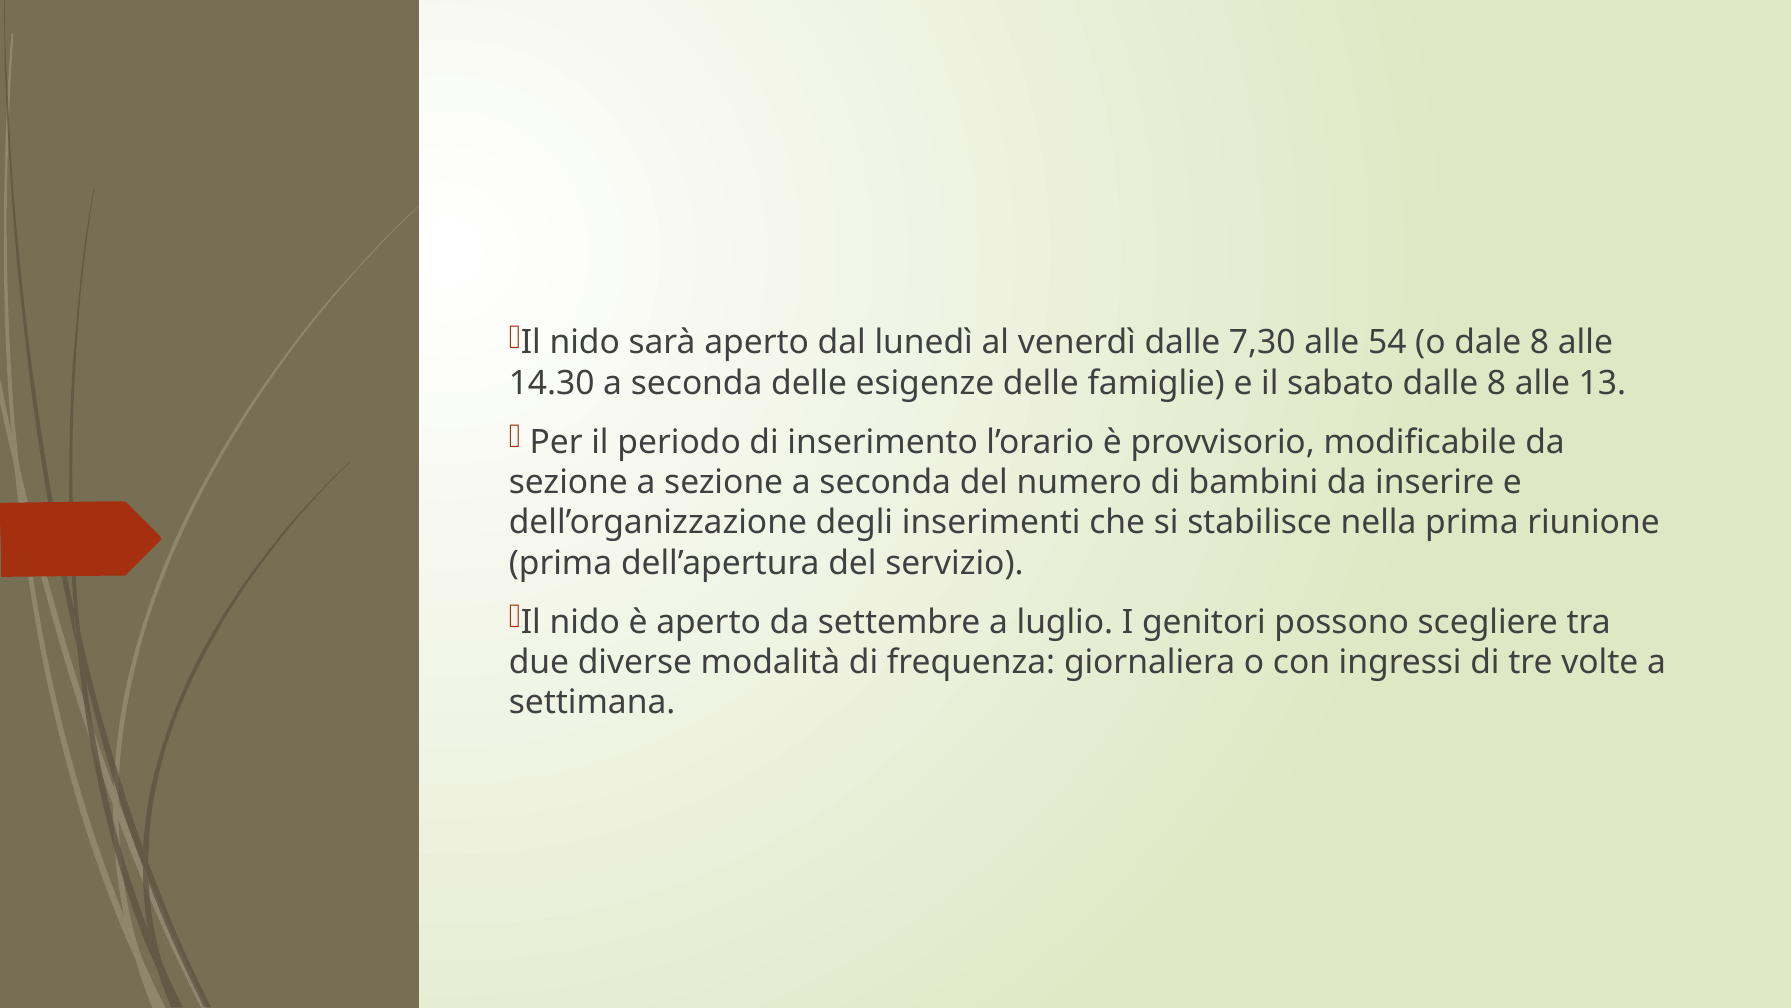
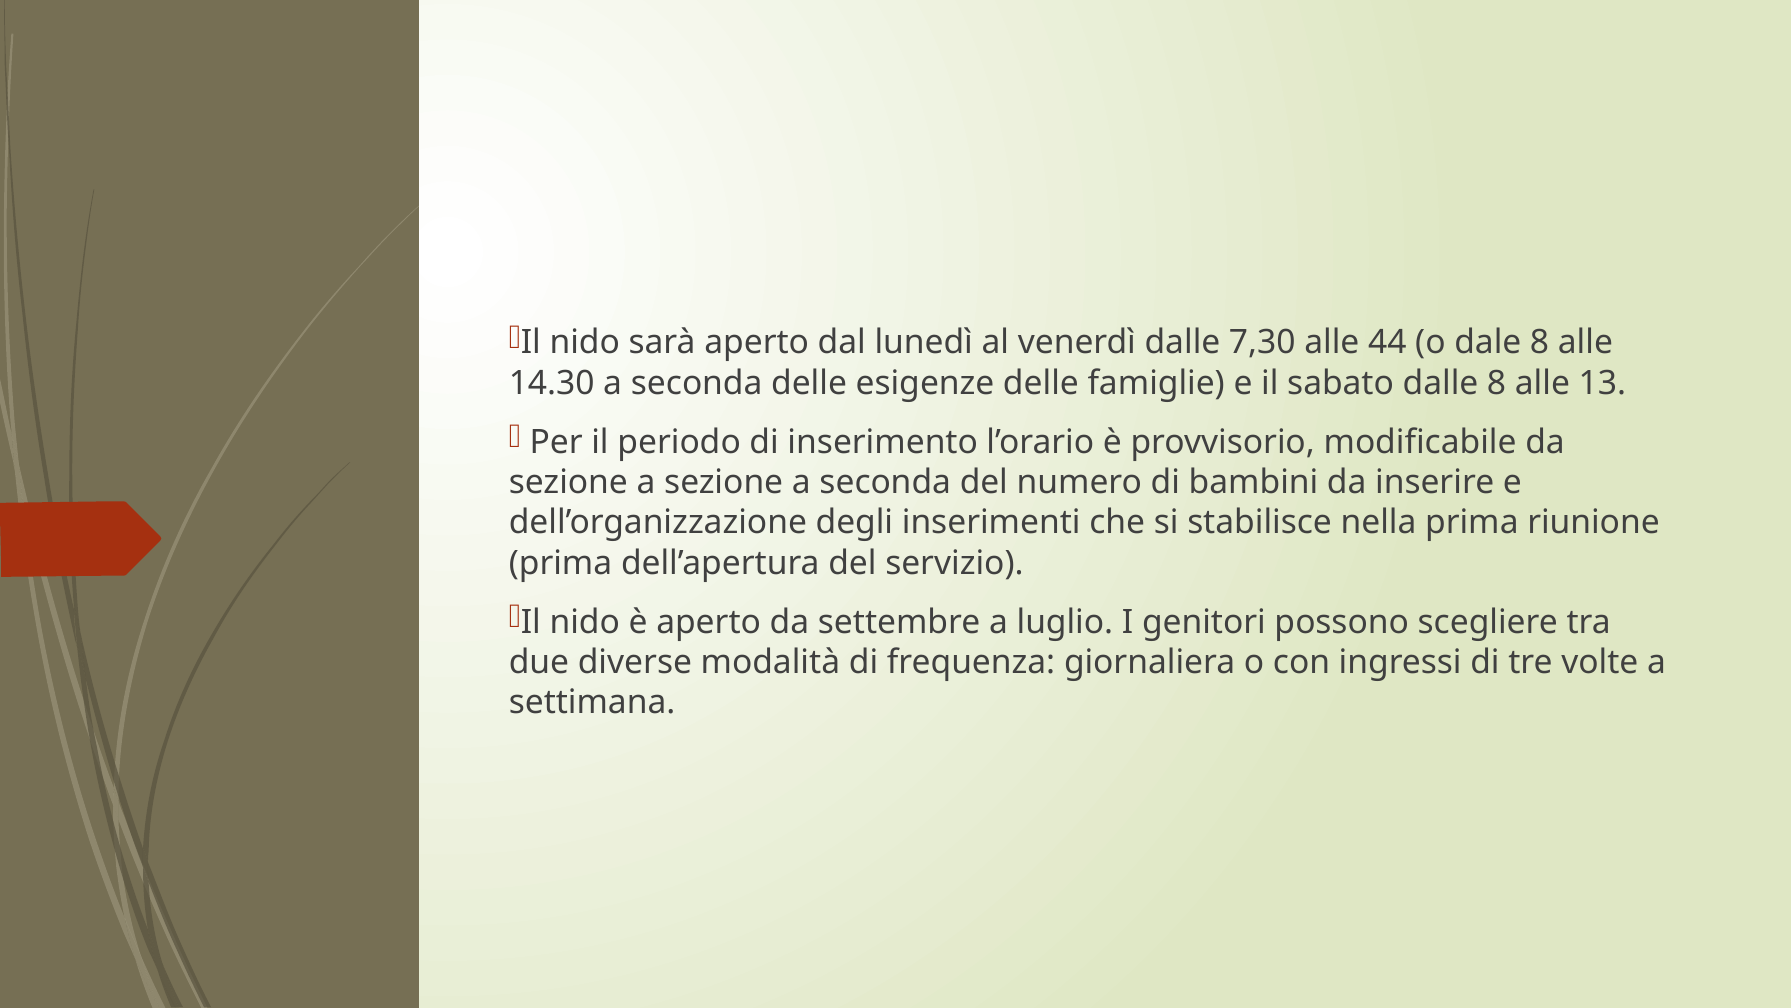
54: 54 -> 44 (1387, 343)
